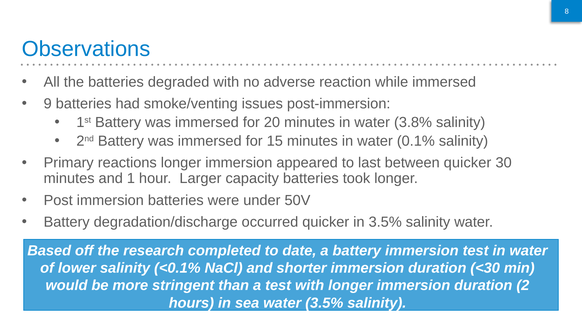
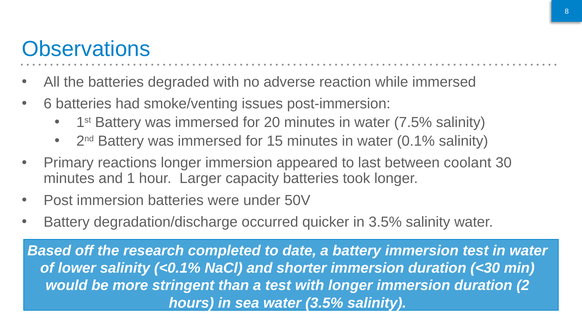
9: 9 -> 6 (48, 104)
3.8%: 3.8% -> 7.5% (413, 122)
between quicker: quicker -> coolant (468, 163)
